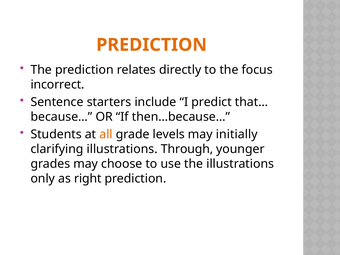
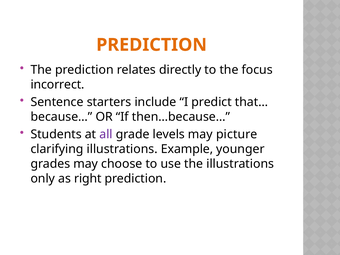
all colour: orange -> purple (106, 134)
initially: initially -> picture (237, 134)
Through: Through -> Example (187, 149)
